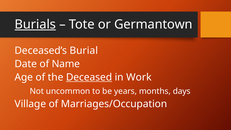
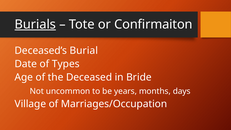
Germantown: Germantown -> Confirmaiton (153, 24)
Name: Name -> Types (66, 64)
Deceased underline: present -> none (89, 77)
Work: Work -> Bride (139, 77)
